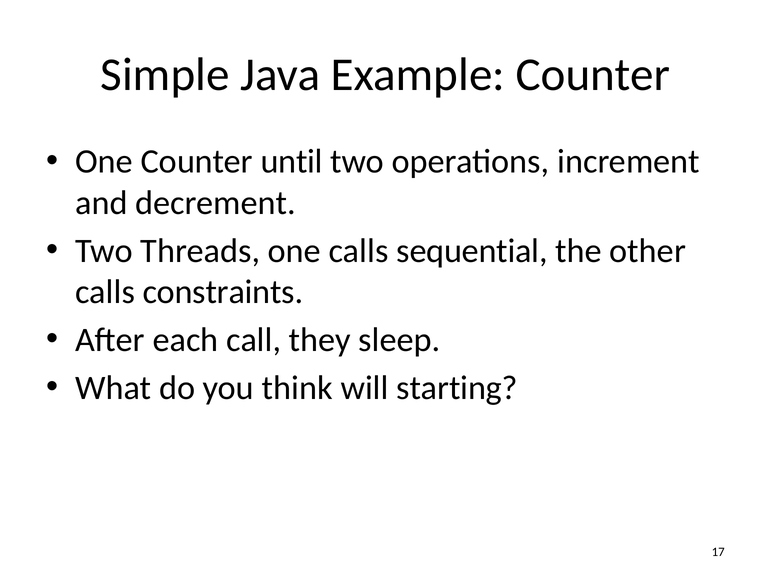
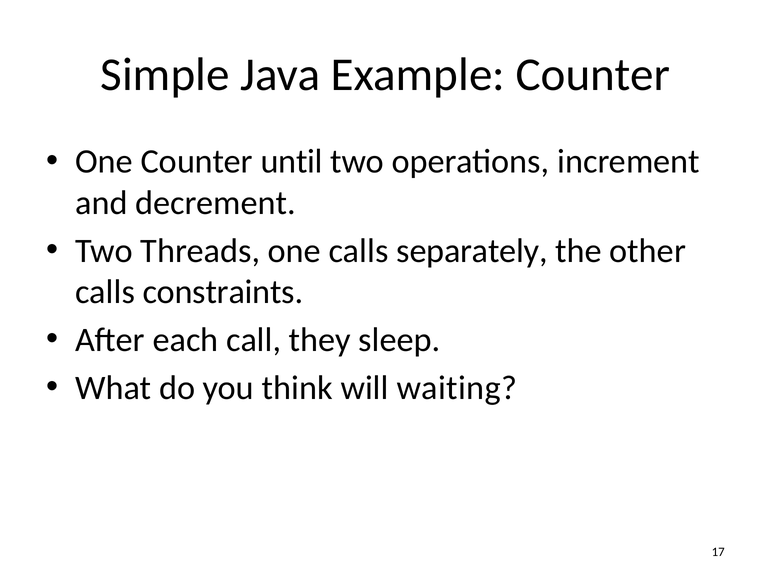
sequential: sequential -> separately (472, 251)
starting: starting -> waiting (457, 388)
